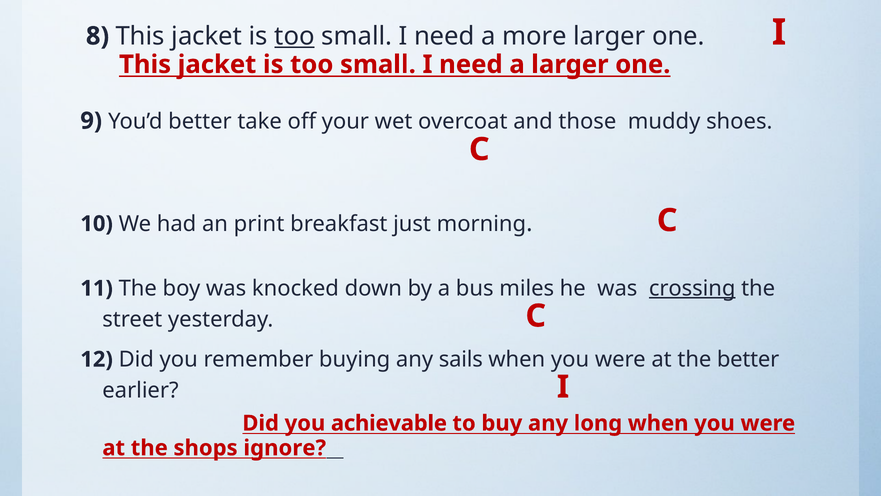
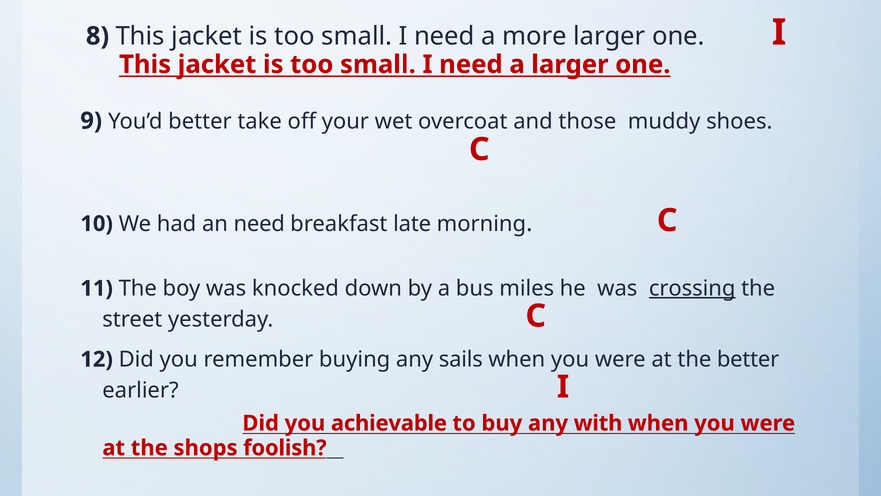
too underline: present -> none (295, 36)
an print: print -> need (259, 224)
just: just -> late (412, 224)
long: long -> with (598, 423)
ignore: ignore -> foolish (285, 448)
